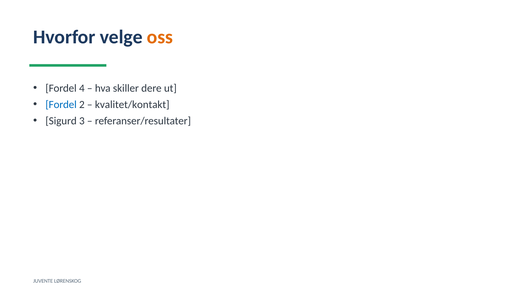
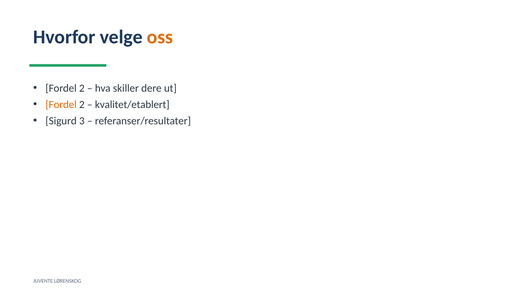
4: 4 -> 2 (82, 88)
Fordel colour: blue -> orange (61, 105)
kvalitet/kontakt: kvalitet/kontakt -> kvalitet/etablert (132, 105)
